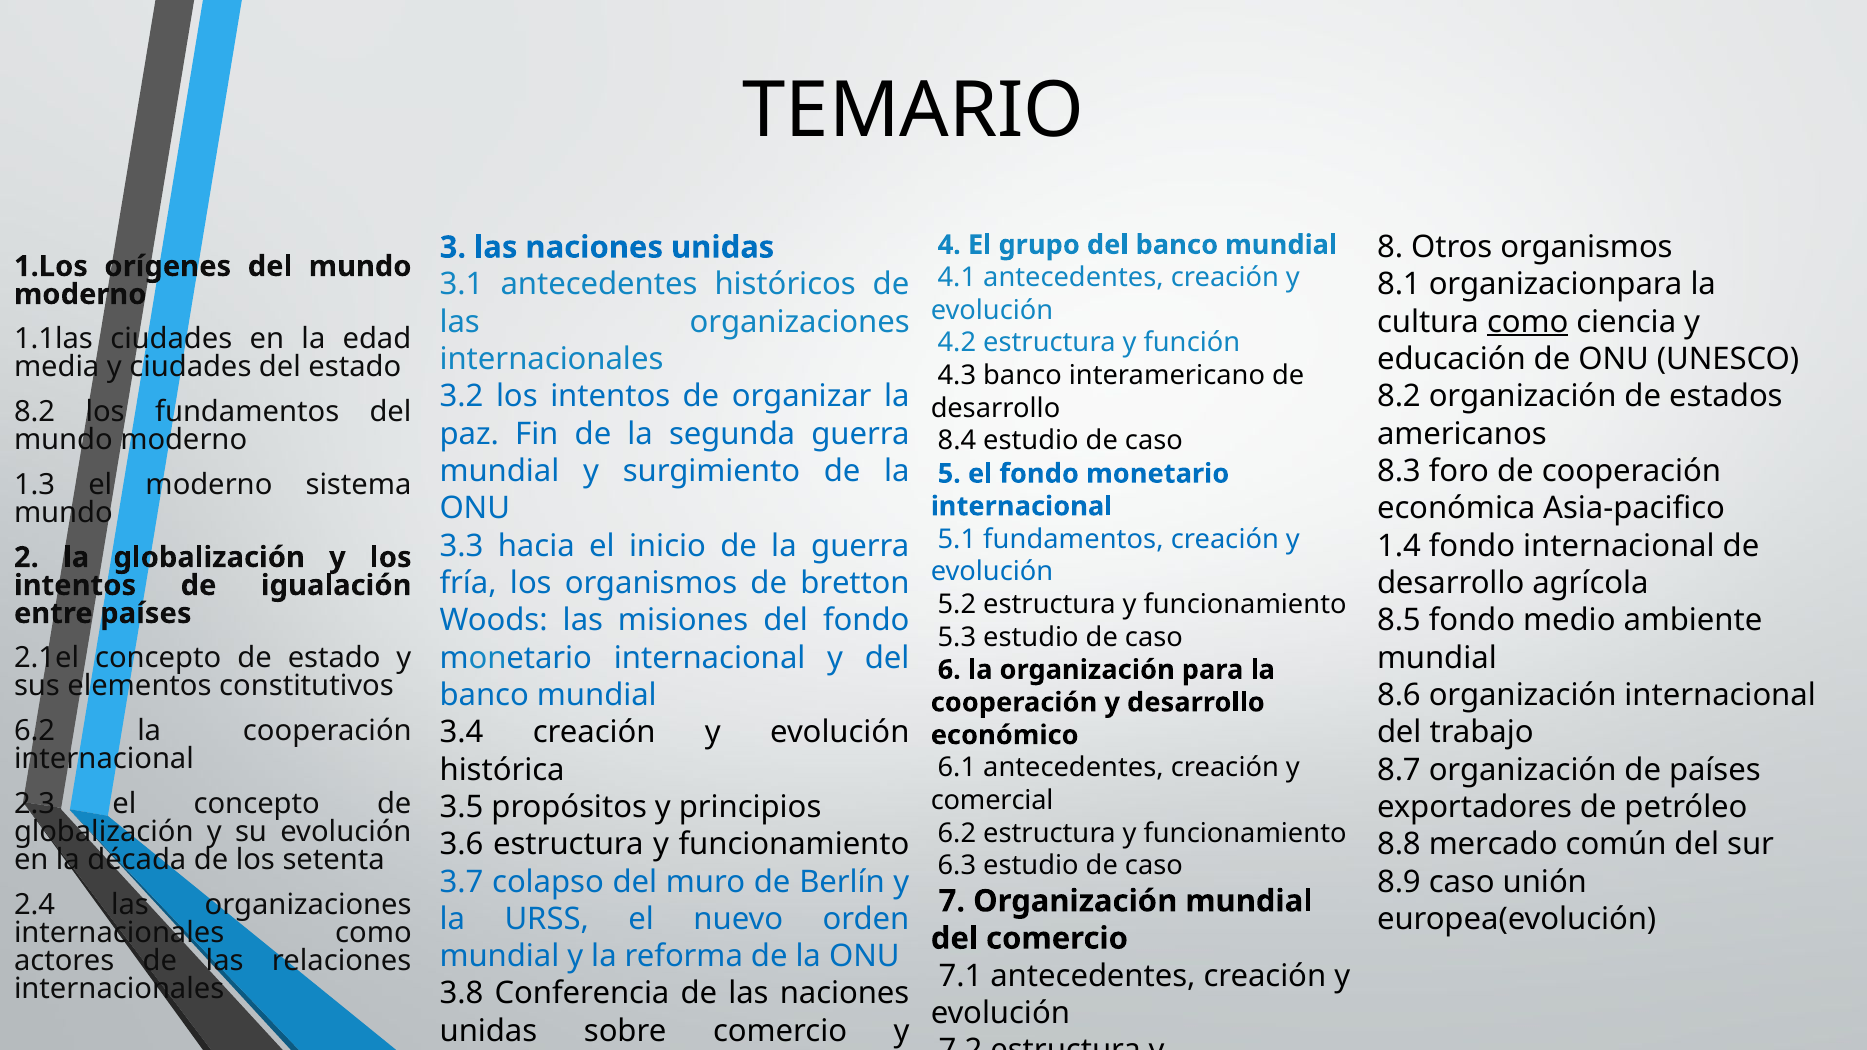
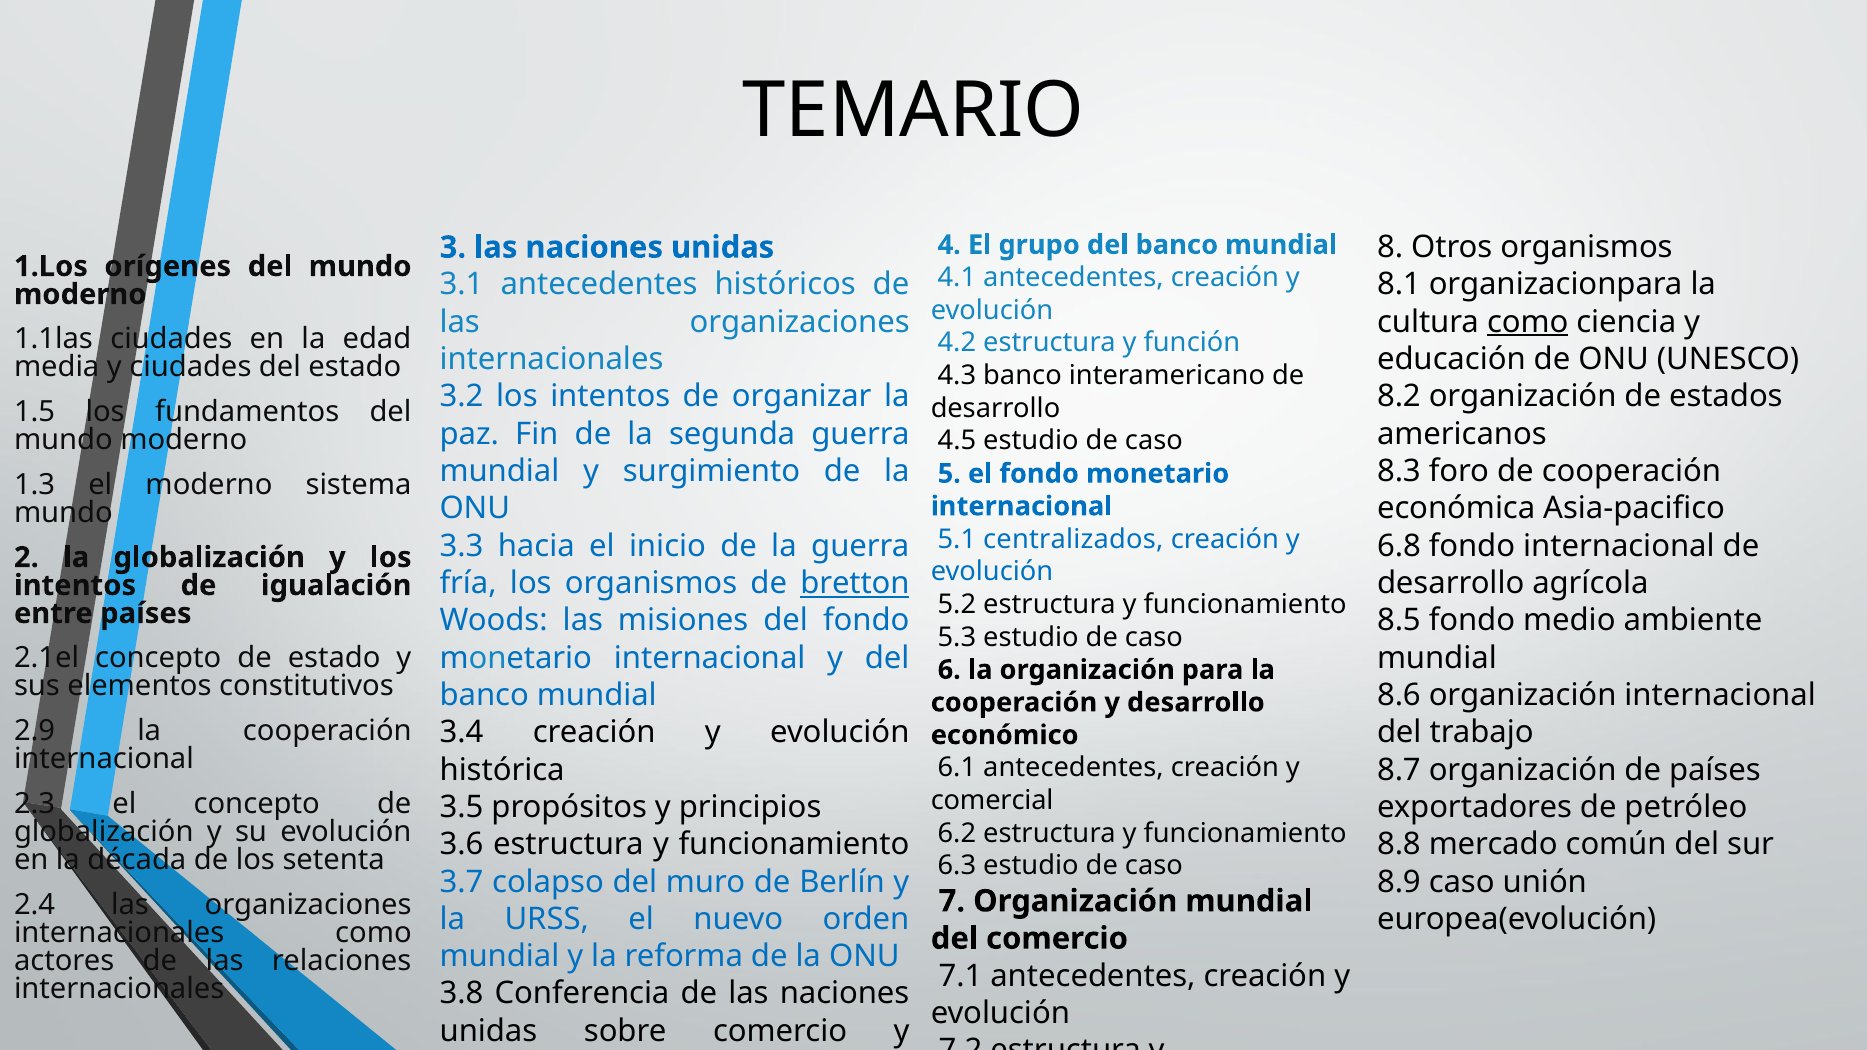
8.2: 8.2 -> 1.5 (35, 412)
8.4: 8.4 -> 4.5 (957, 441)
5.1 fundamentos: fundamentos -> centralizados (1073, 539)
1.4: 1.4 -> 6.8 (1399, 546)
bretton underline: none -> present (855, 583)
6.2: 6.2 -> 2.9 (35, 731)
